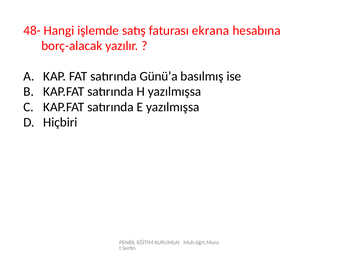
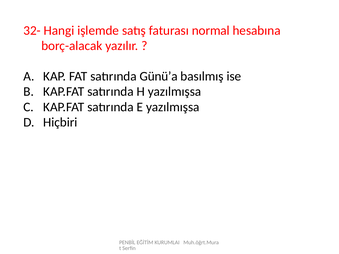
48-: 48- -> 32- (32, 30)
ekrana: ekrana -> normal (211, 30)
